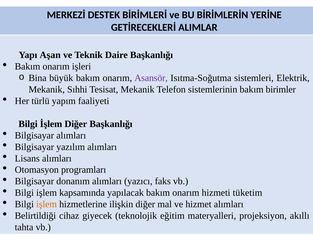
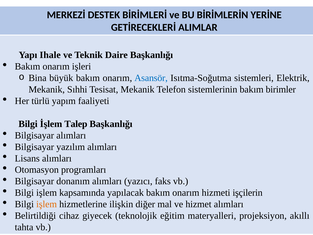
Aşan: Aşan -> Ihale (50, 55)
Asansör colour: purple -> blue (151, 78)
İşlem Diğer: Diğer -> Talep (76, 124)
tüketim: tüketim -> işçilerin (248, 193)
